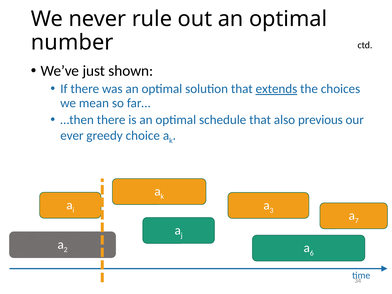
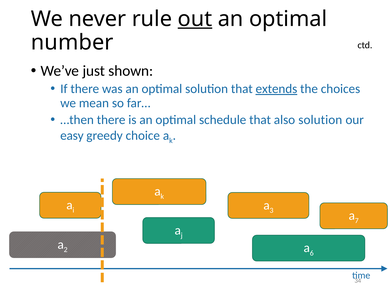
out underline: none -> present (195, 19)
also previous: previous -> solution (320, 120)
ever: ever -> easy (72, 135)
